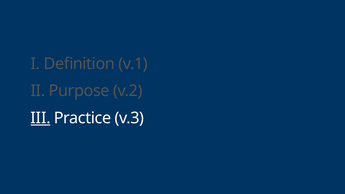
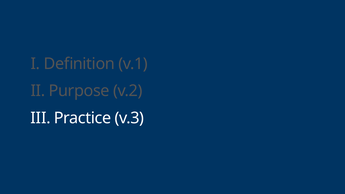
III underline: present -> none (41, 118)
